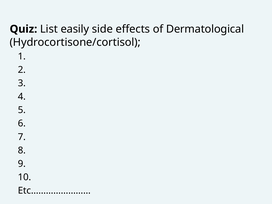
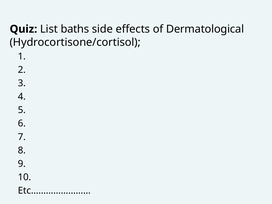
easily: easily -> baths (75, 29)
